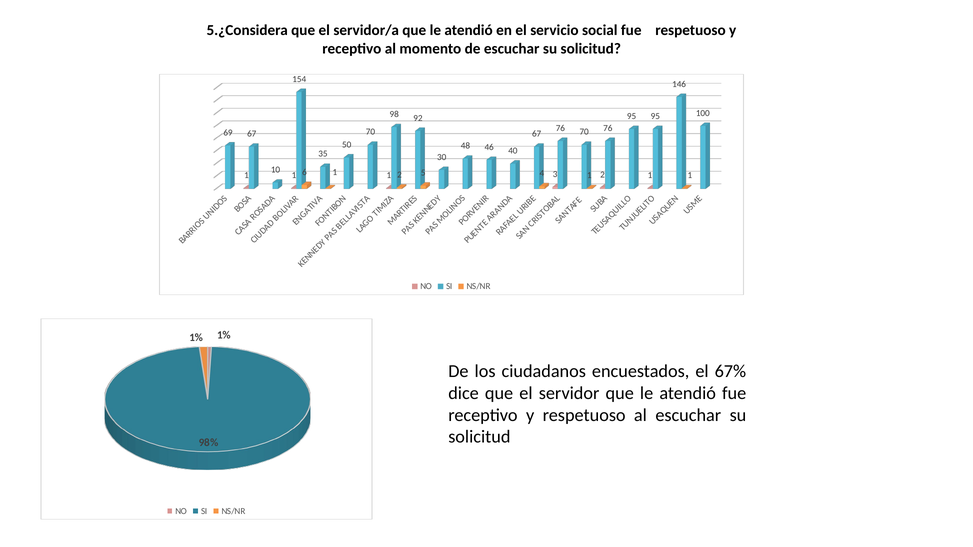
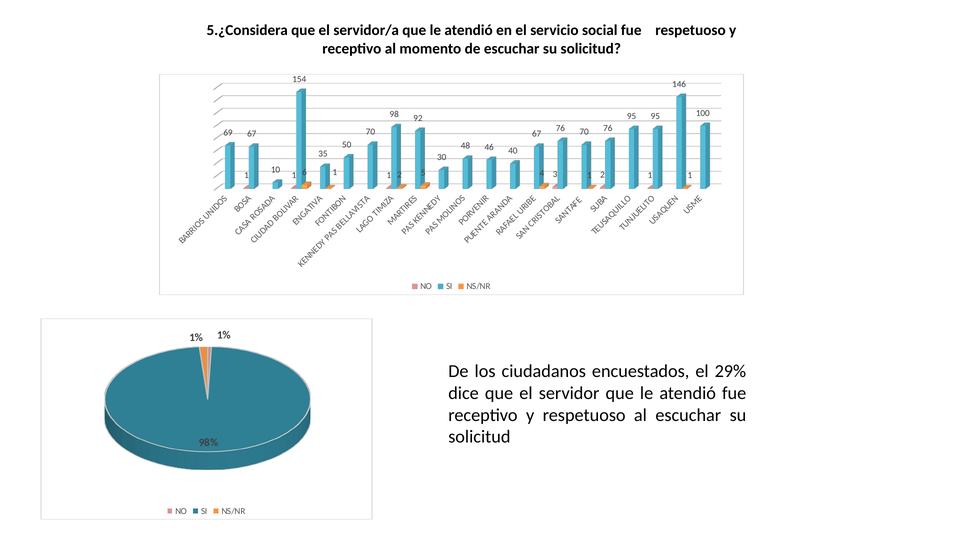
67%: 67% -> 29% (730, 372)
